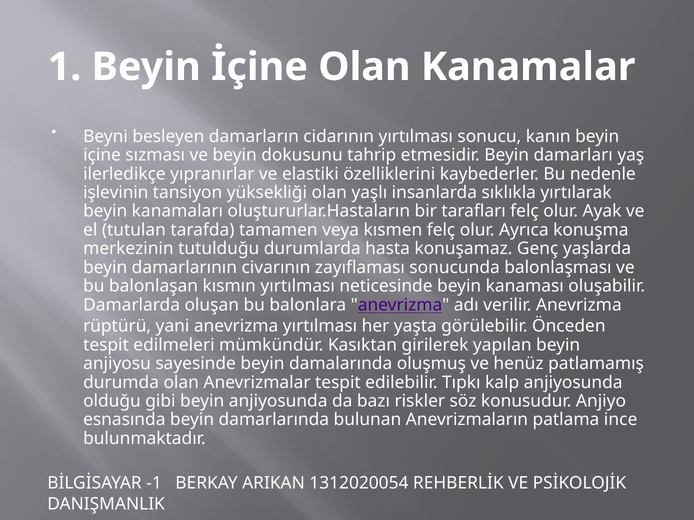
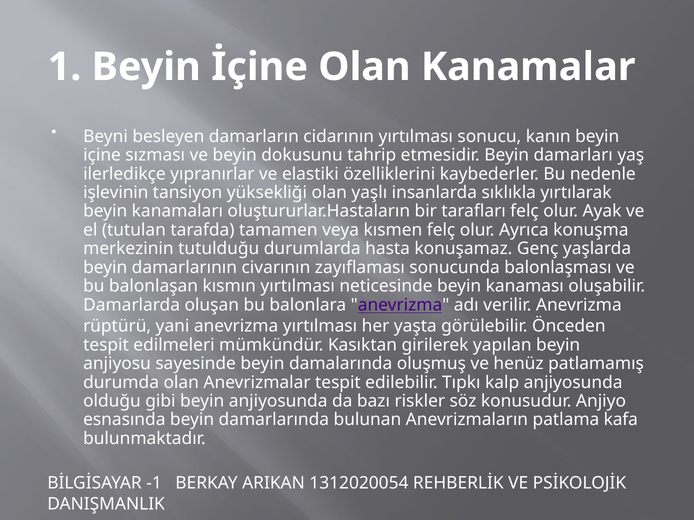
ince: ince -> kafa (621, 420)
